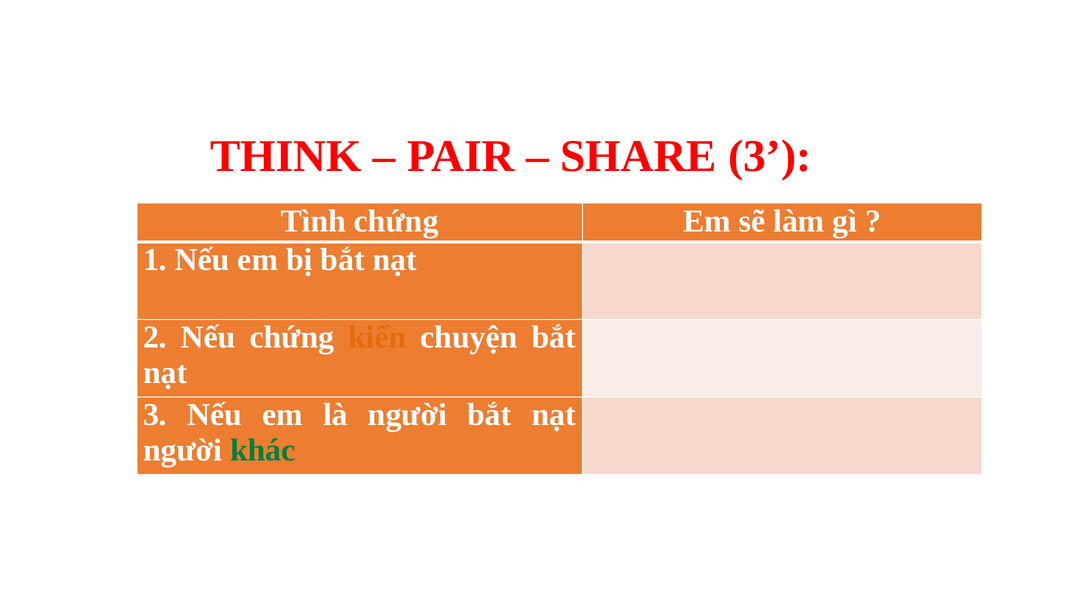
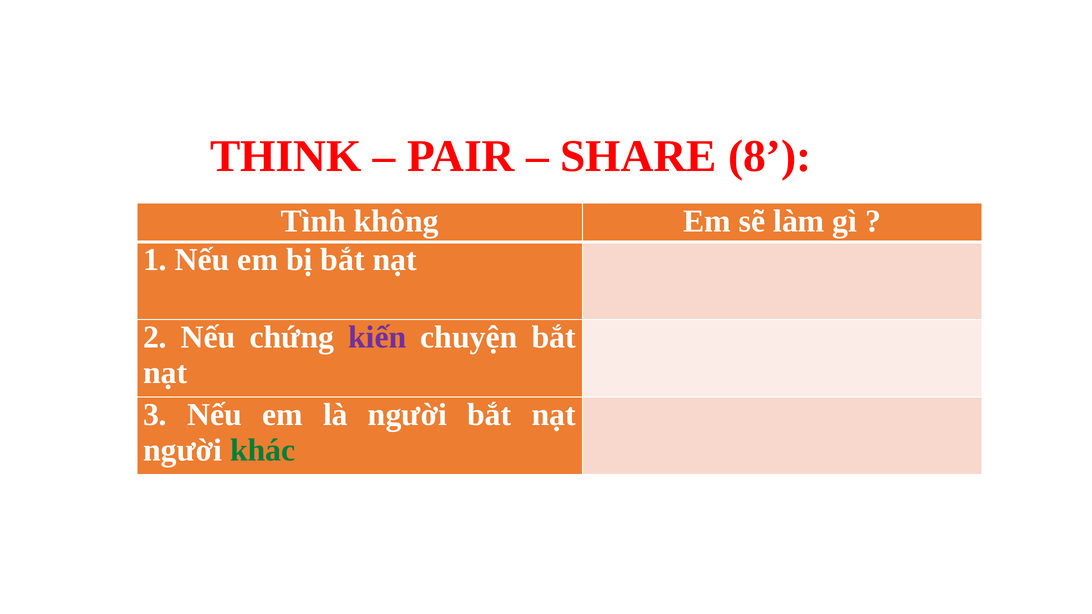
SHARE 3: 3 -> 8 (770, 156)
Tình chứng: chứng -> không (396, 221)
kiến colour: orange -> purple (377, 337)
